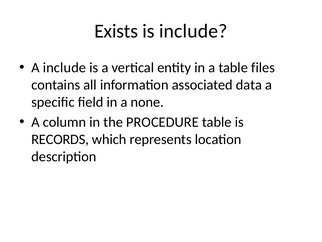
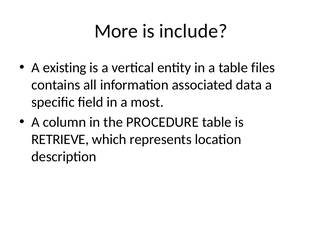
Exists: Exists -> More (116, 31)
A include: include -> existing (65, 68)
none: none -> most (147, 102)
RECORDS: RECORDS -> RETRIEVE (60, 139)
